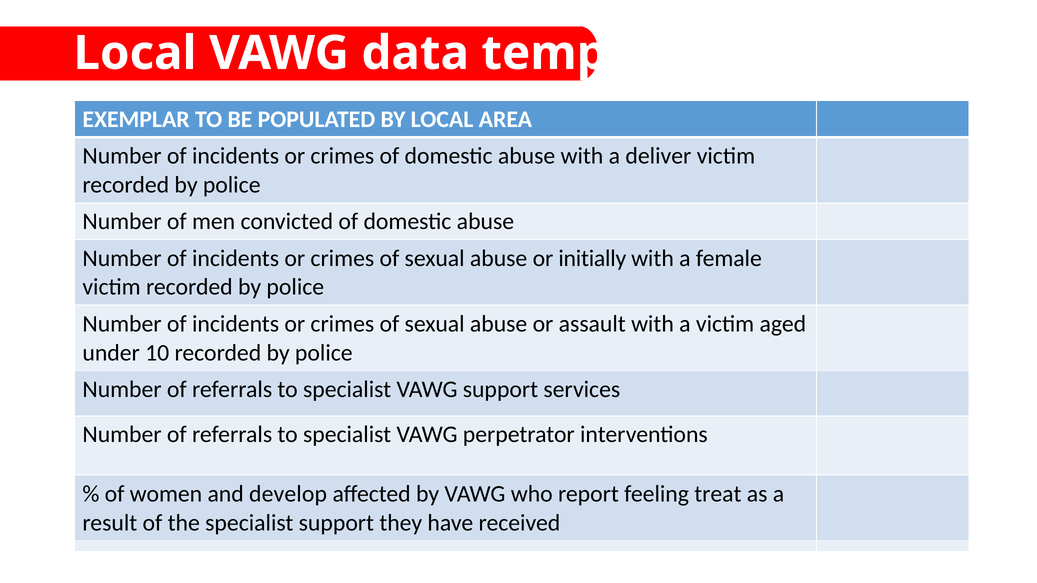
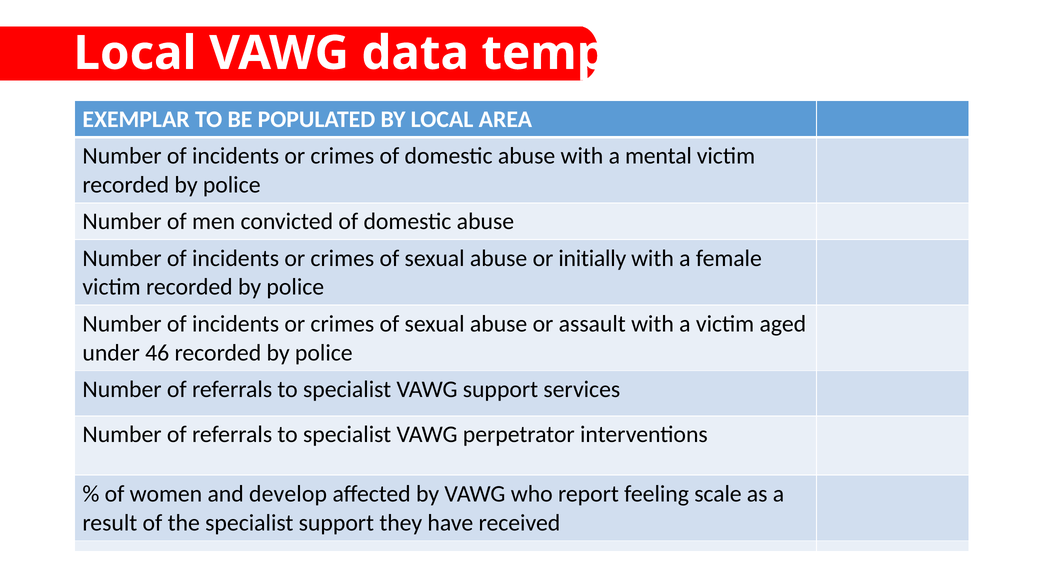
deliver: deliver -> mental (659, 156)
10: 10 -> 46 (157, 353)
treat: treat -> scale (718, 494)
